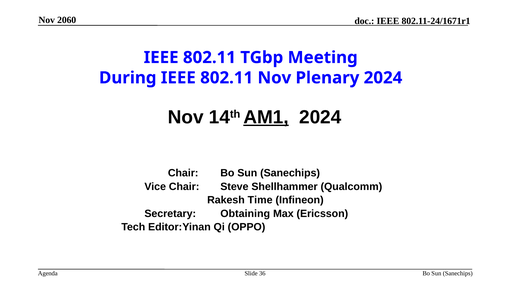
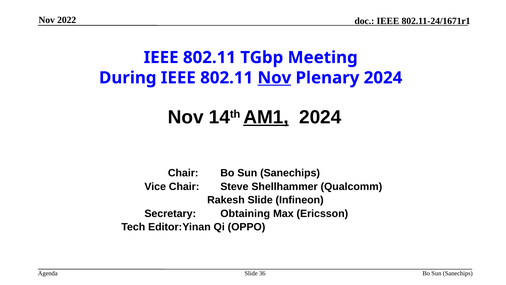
2060: 2060 -> 2022 (67, 20)
Nov underline: none -> present (274, 78)
Rakesh Time: Time -> Slide (260, 200)
